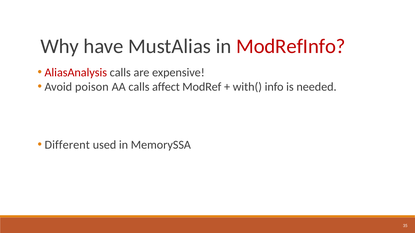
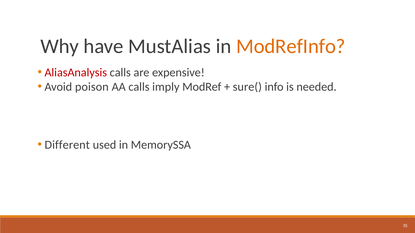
ModRefInfo colour: red -> orange (291, 47)
affect: affect -> imply (166, 87)
with(: with( -> sure( (247, 87)
